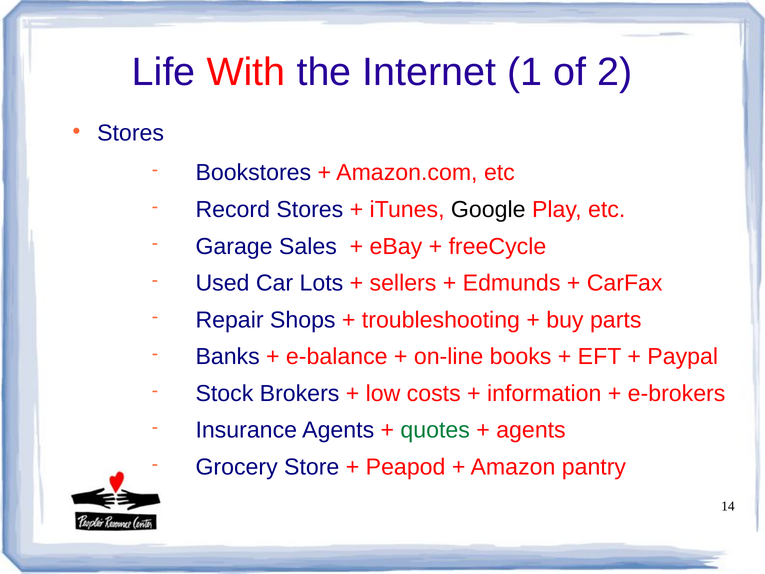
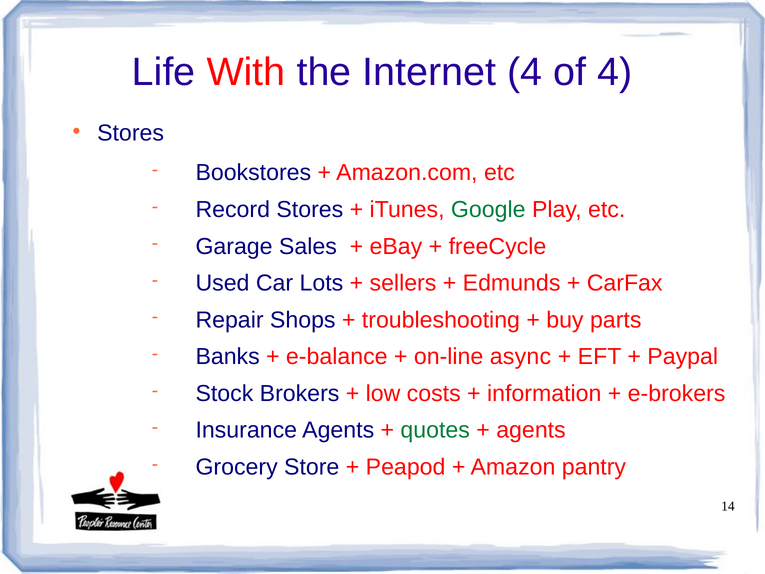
Internet 1: 1 -> 4 (525, 72)
of 2: 2 -> 4 (615, 72)
Google colour: black -> green (488, 209)
books: books -> async (520, 357)
